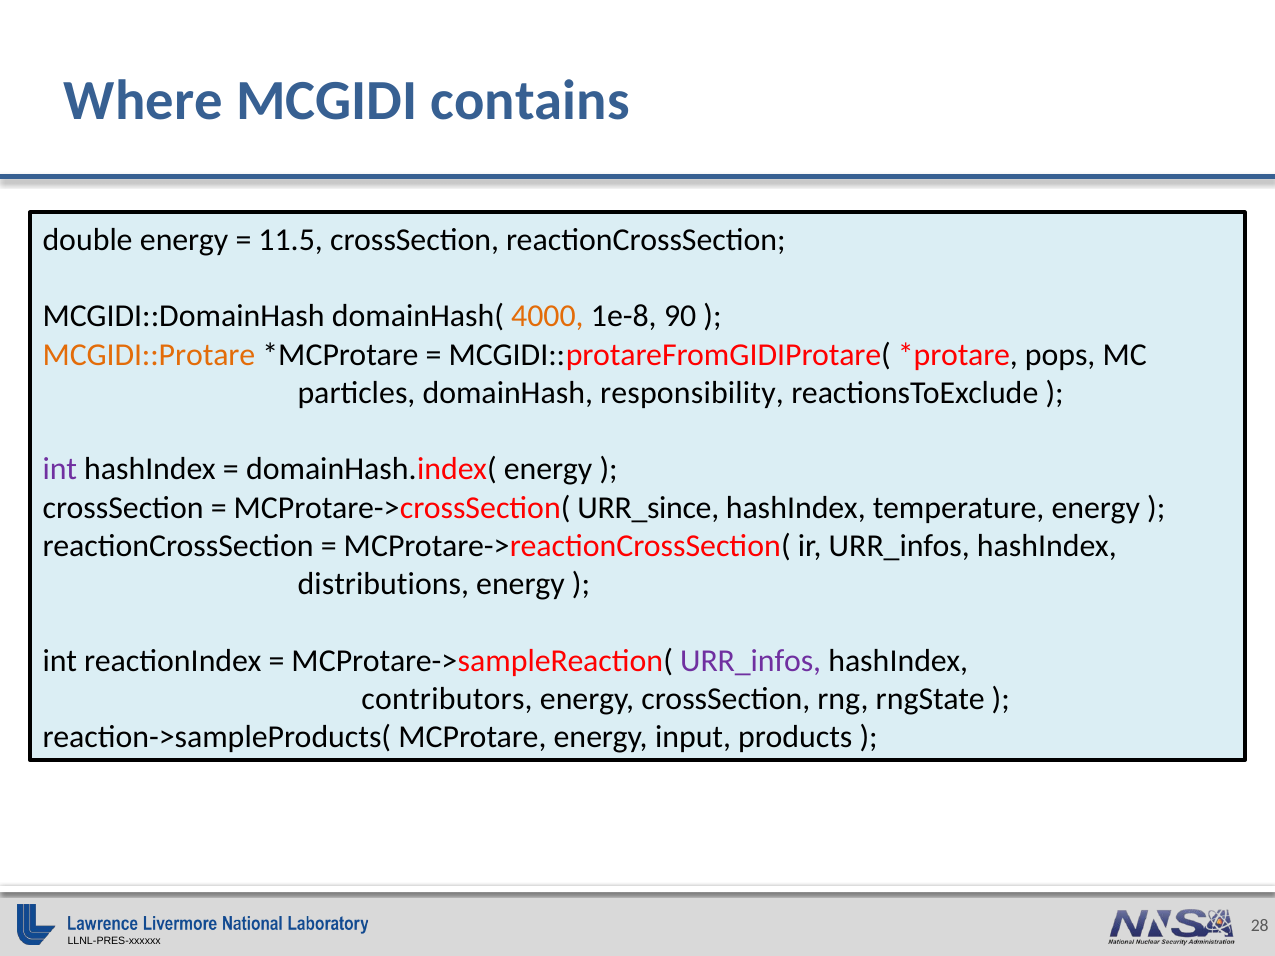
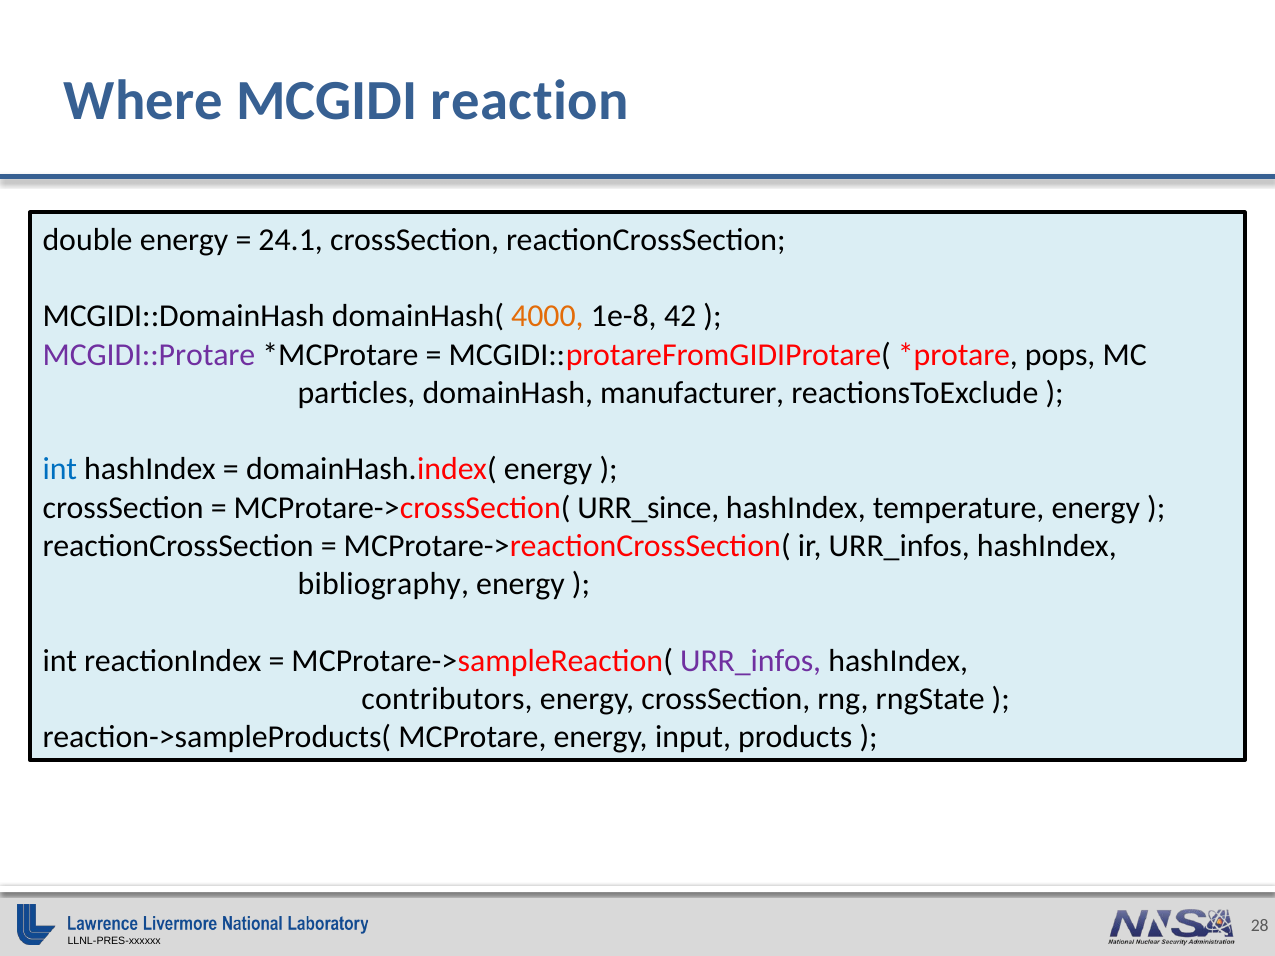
contains: contains -> reaction (530, 100)
11.5: 11.5 -> 24.1 (291, 240)
90: 90 -> 42 (680, 317)
MCGIDI::Protare colour: orange -> purple (149, 355)
responsibility: responsibility -> manufacturer (692, 393)
int colour: purple -> blue (60, 470)
distributions: distributions -> bibliography (383, 584)
